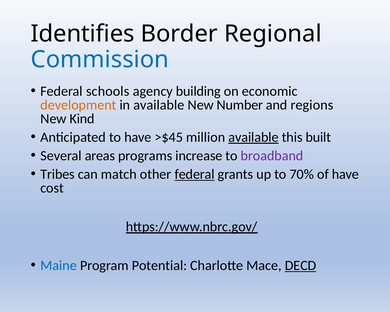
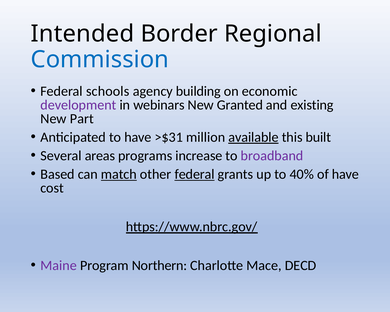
Identifies: Identifies -> Intended (82, 34)
development colour: orange -> purple (78, 105)
in available: available -> webinars (159, 105)
Number: Number -> Granted (240, 105)
regions: regions -> existing (312, 105)
Kind: Kind -> Part (82, 119)
>$45: >$45 -> >$31 (169, 137)
Tribes: Tribes -> Based (58, 174)
match underline: none -> present (119, 174)
70%: 70% -> 40% (302, 174)
Maine colour: blue -> purple (59, 265)
Potential: Potential -> Northern (160, 265)
DECD underline: present -> none (301, 265)
